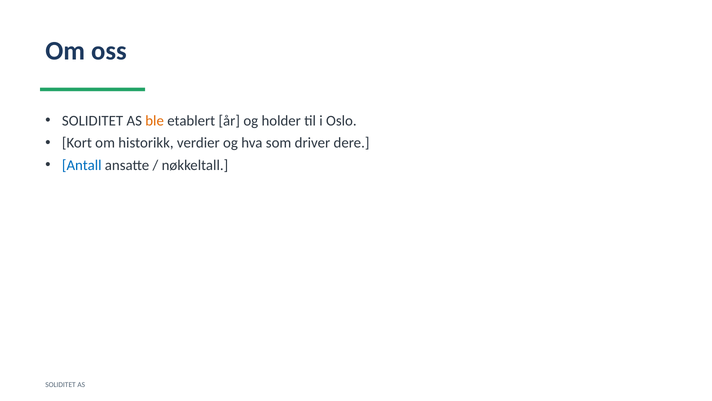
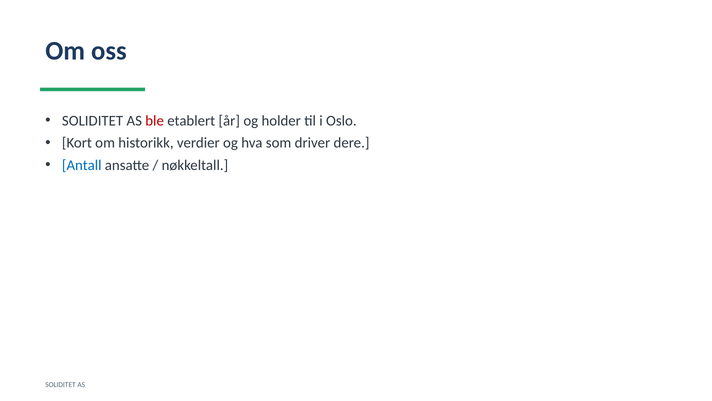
ble colour: orange -> red (155, 121)
